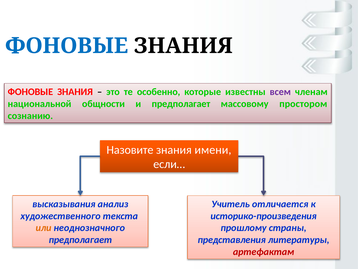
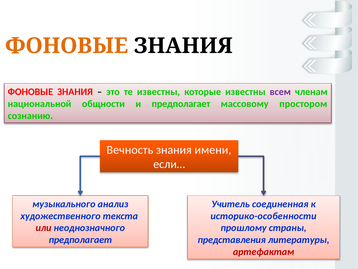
ФОНОВЫЕ colour: blue -> orange (67, 46)
те особенно: особенно -> известны (159, 92)
Назовите: Назовите -> Вечность (130, 150)
высказывания: высказывания -> музыкального (64, 204)
отличается: отличается -> соединенная (280, 204)
историко-произведения: историко-произведения -> историко-особенности (264, 216)
или colour: orange -> red (44, 227)
